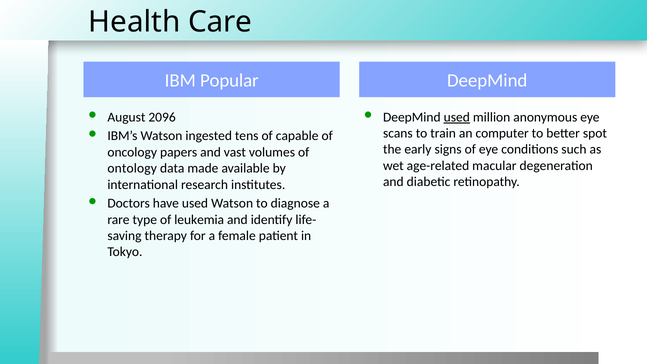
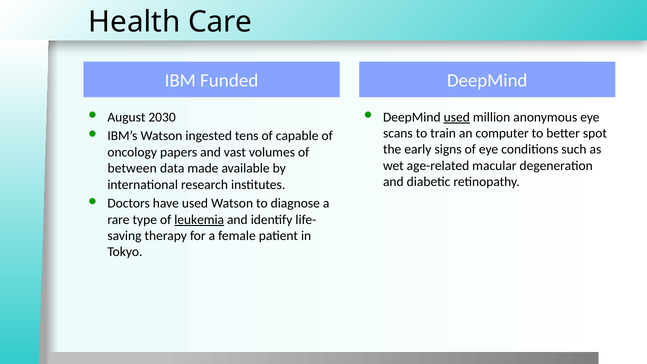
Popular: Popular -> Funded (229, 81)
2096: 2096 -> 2030 (162, 117)
ontology: ontology -> between (132, 168)
leukemia underline: none -> present (199, 220)
